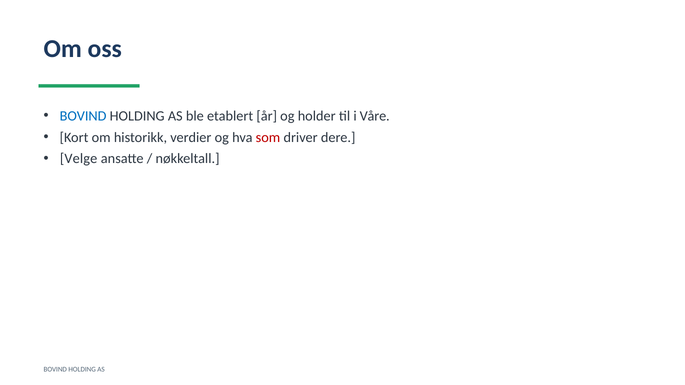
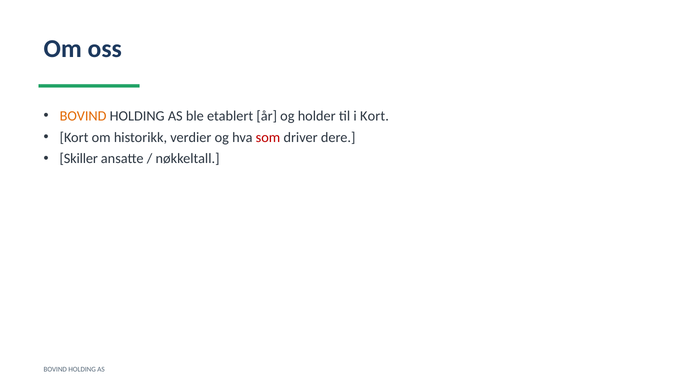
BOVIND colour: blue -> orange (83, 116)
i Våre: Våre -> Kort (375, 116)
Velge: Velge -> Skiller (79, 159)
